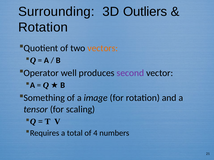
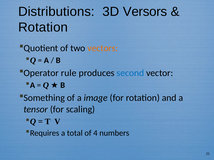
Surrounding: Surrounding -> Distributions (56, 12)
Outliers: Outliers -> Versors (145, 12)
well: well -> rule (69, 73)
second colour: purple -> blue (130, 73)
